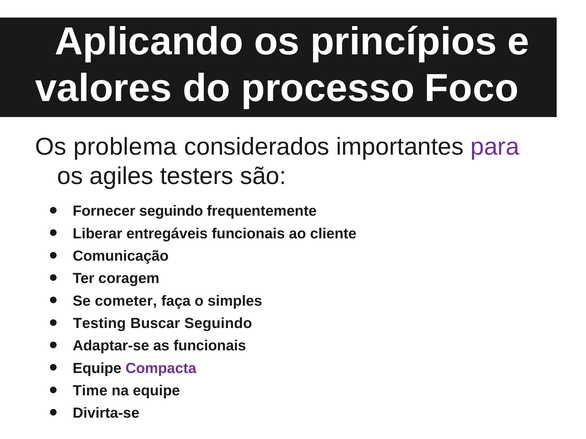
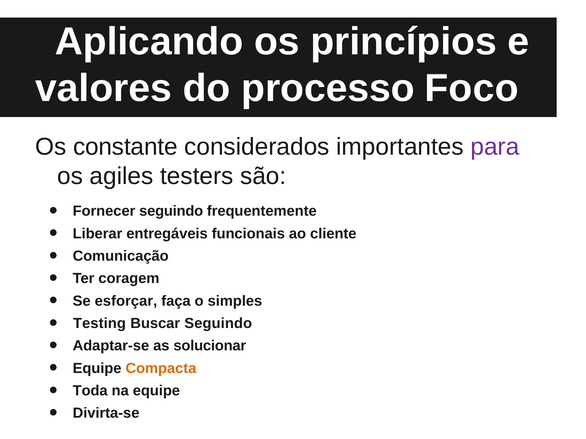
problema: problema -> constante (125, 147)
cometer: cometer -> esforçar (126, 301)
as funcionais: funcionais -> solucionar (210, 346)
Compacta colour: purple -> orange (161, 369)
Time: Time -> Toda (90, 391)
